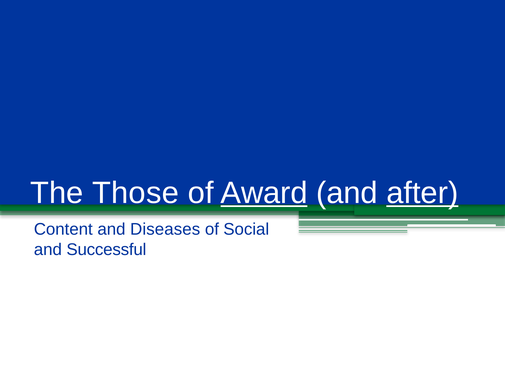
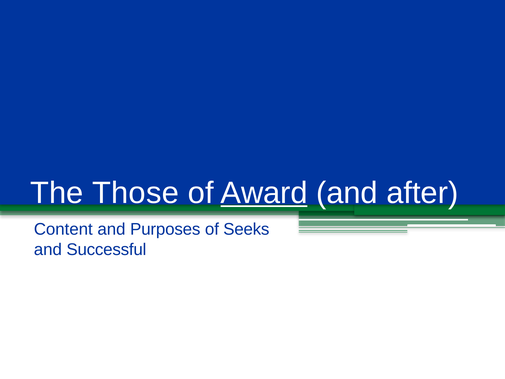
after underline: present -> none (422, 193)
Diseases: Diseases -> Purposes (165, 229)
Social: Social -> Seeks (246, 229)
